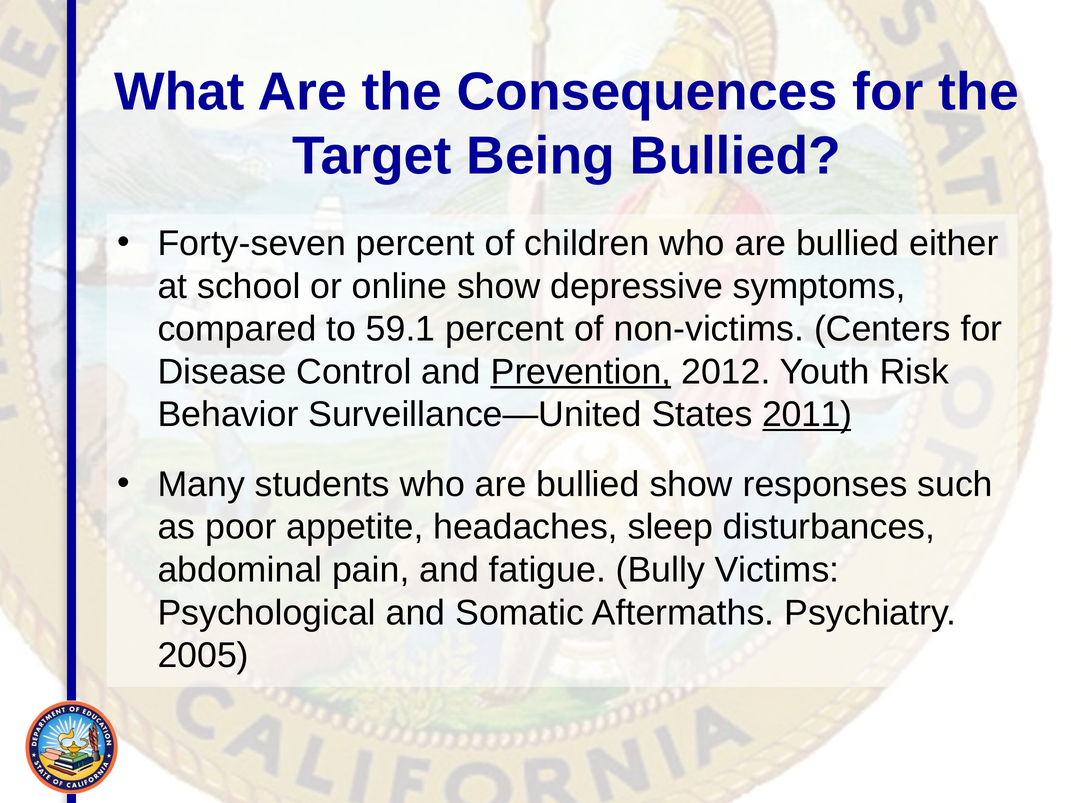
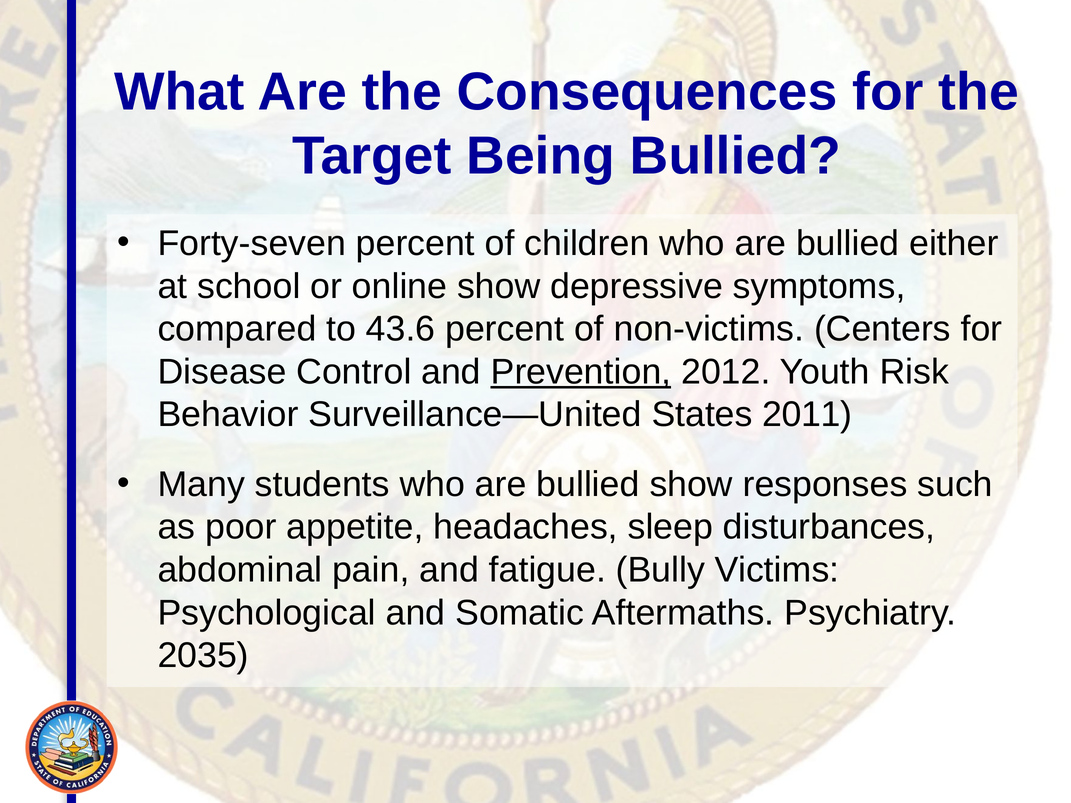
59.1: 59.1 -> 43.6 (401, 329)
2011 underline: present -> none (807, 415)
2005: 2005 -> 2035 (203, 656)
